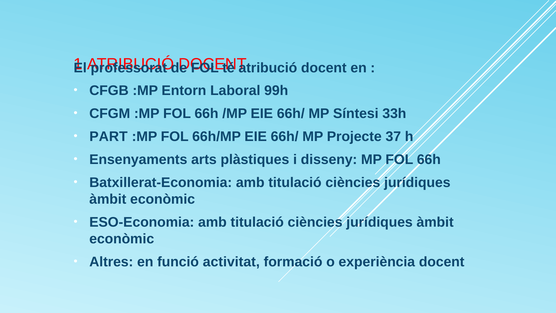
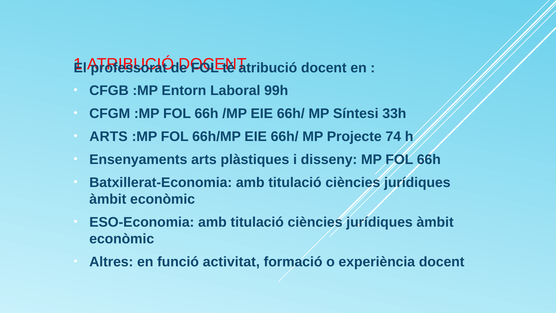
PART: PART -> ARTS (109, 137)
37: 37 -> 74 (393, 137)
